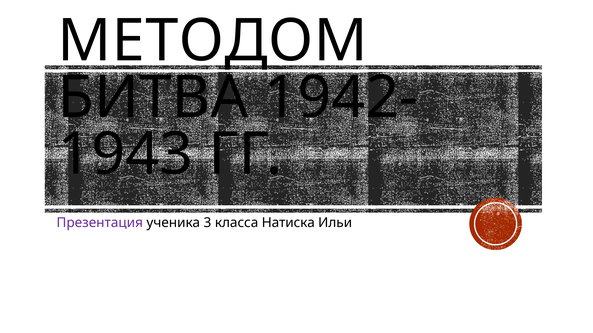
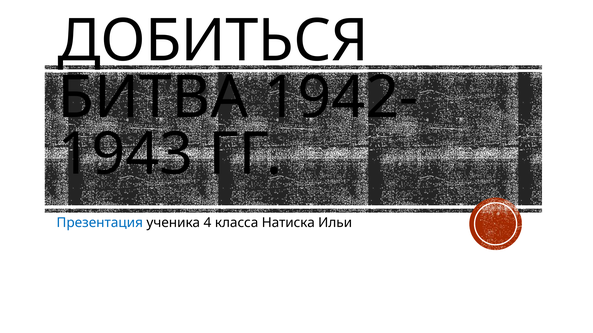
МЕТОДОМ: МЕТОДОМ -> ДОБИТЬСЯ (213, 41)
Презентация colour: purple -> blue (100, 223)
3: 3 -> 4 (207, 223)
